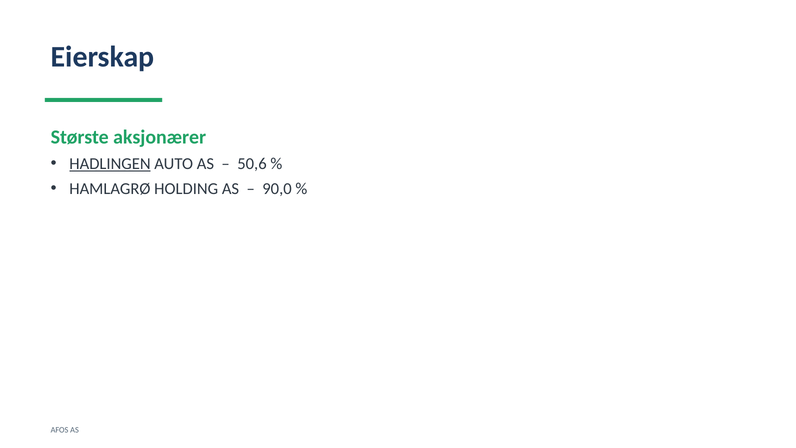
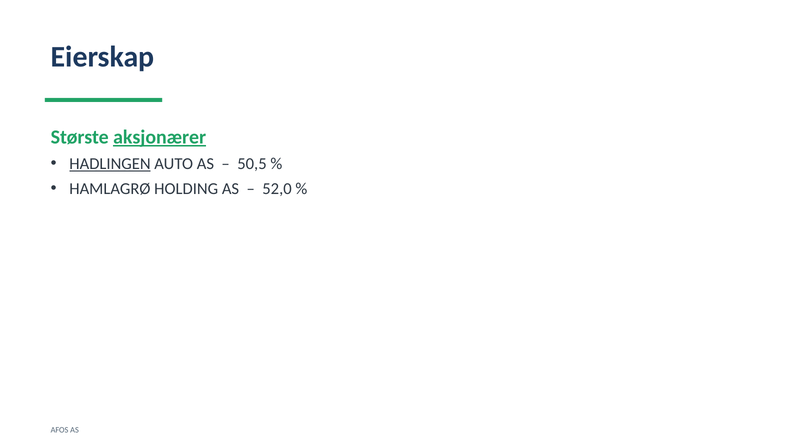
aksjonærer underline: none -> present (160, 137)
50,6: 50,6 -> 50,5 (252, 164)
90,0: 90,0 -> 52,0 (277, 189)
